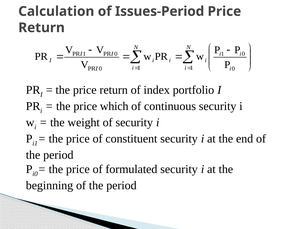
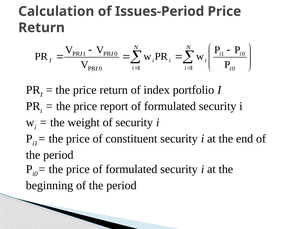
which: which -> report (114, 106)
continuous: continuous -> formulated (170, 106)
